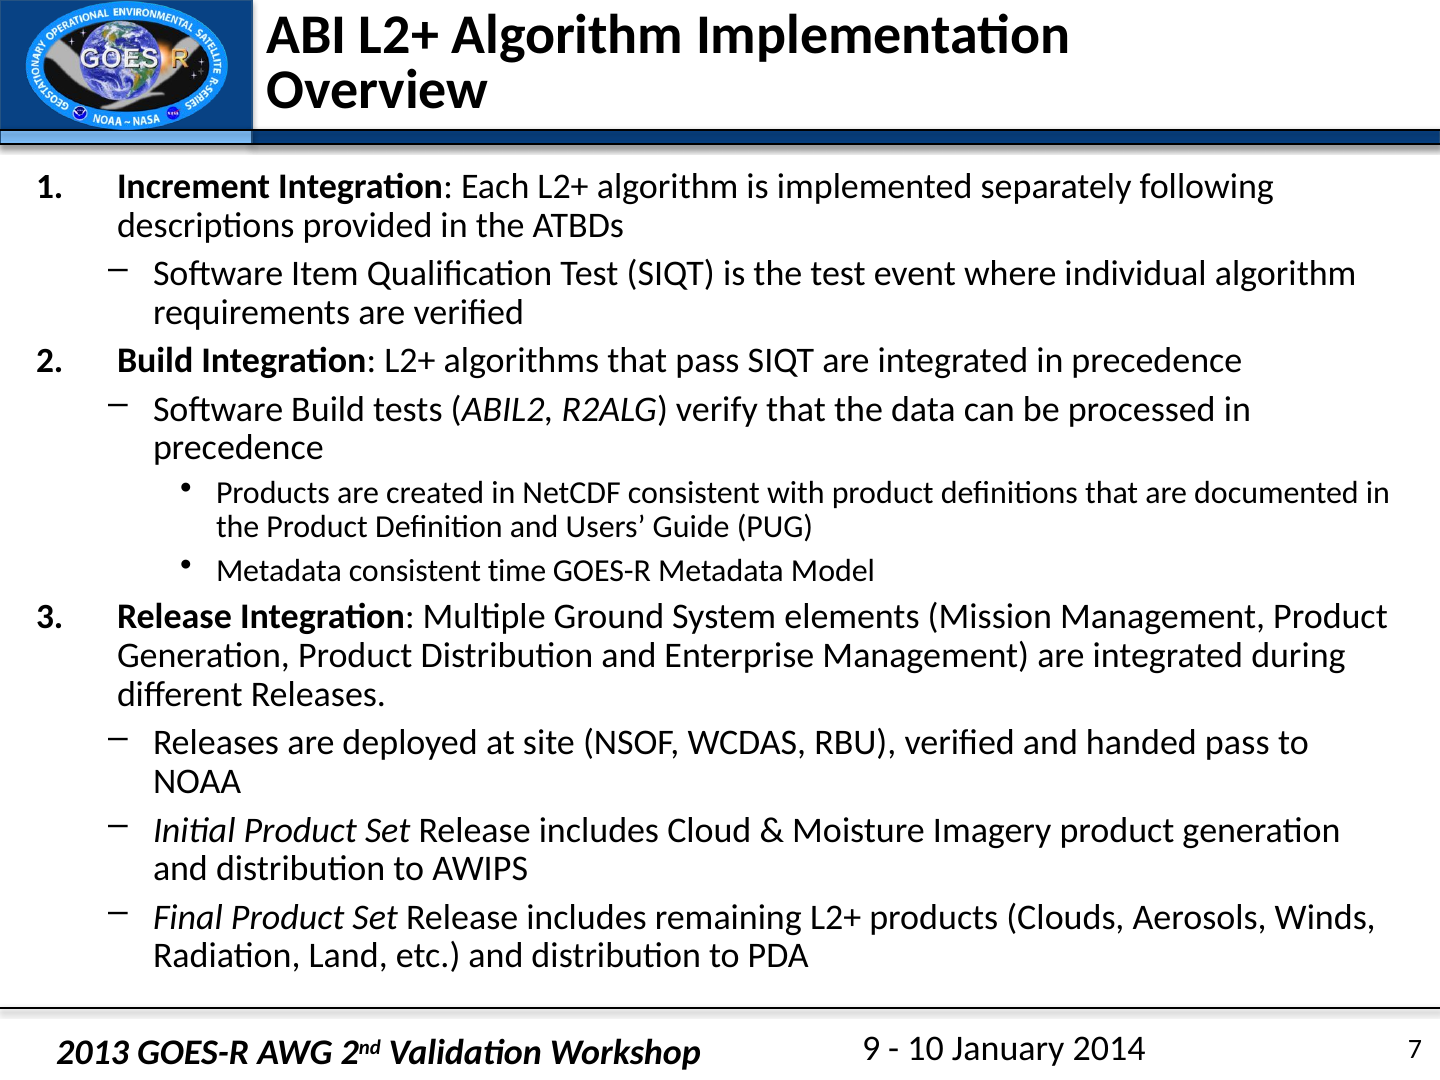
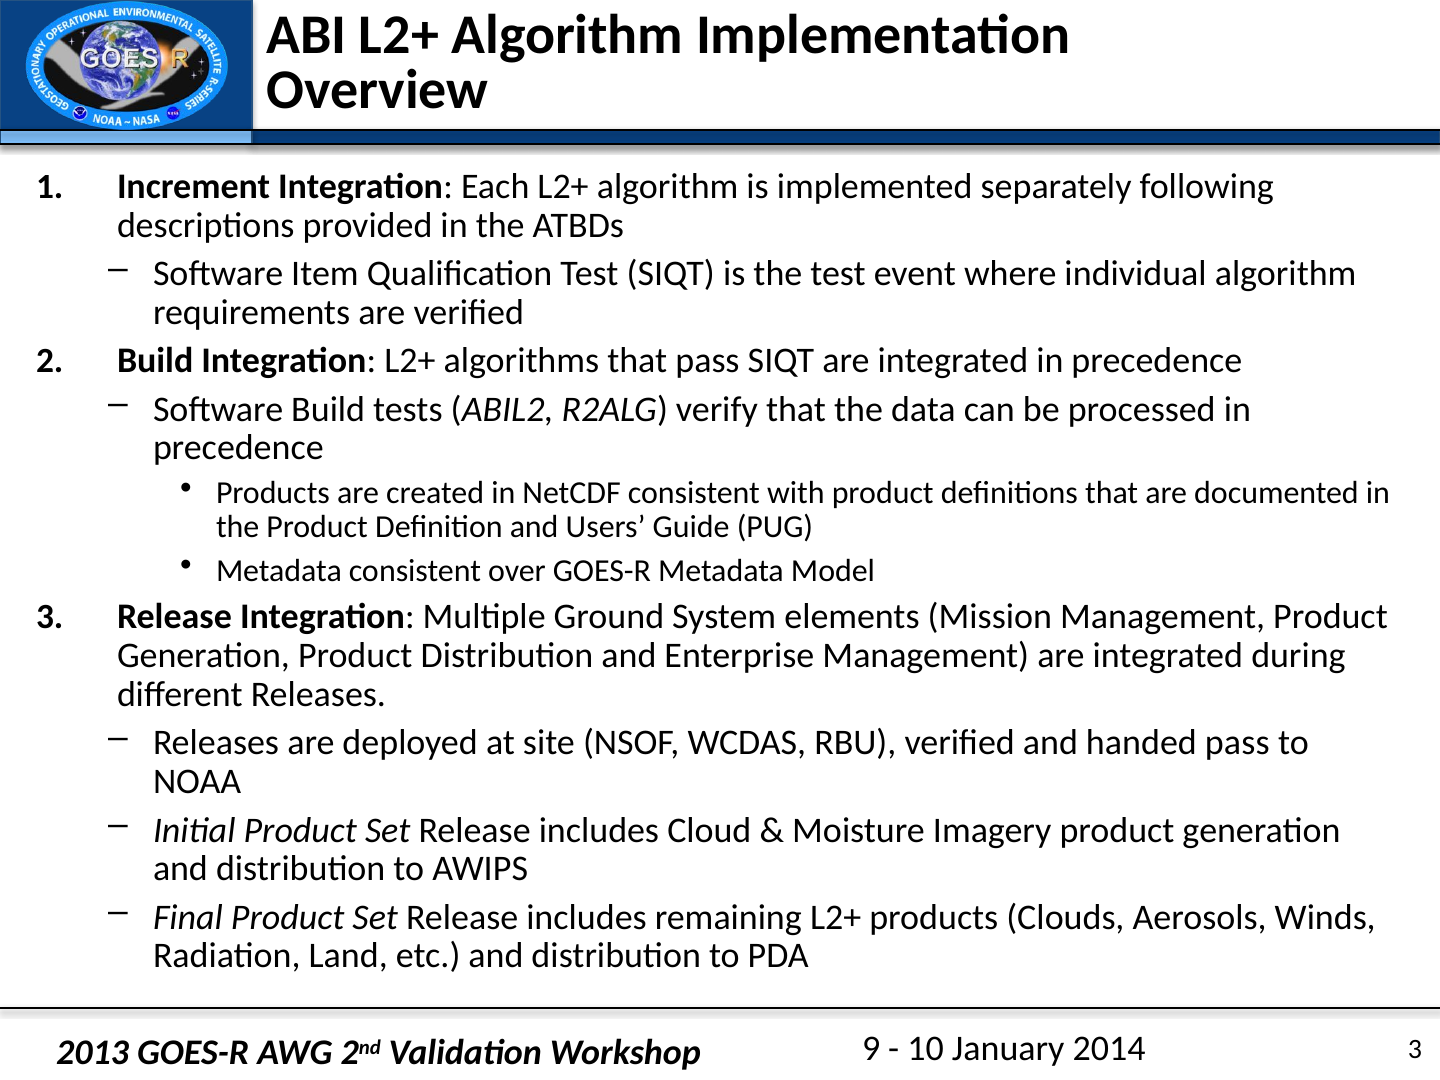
time: time -> over (517, 571)
7: 7 -> 3 (1415, 1049)
